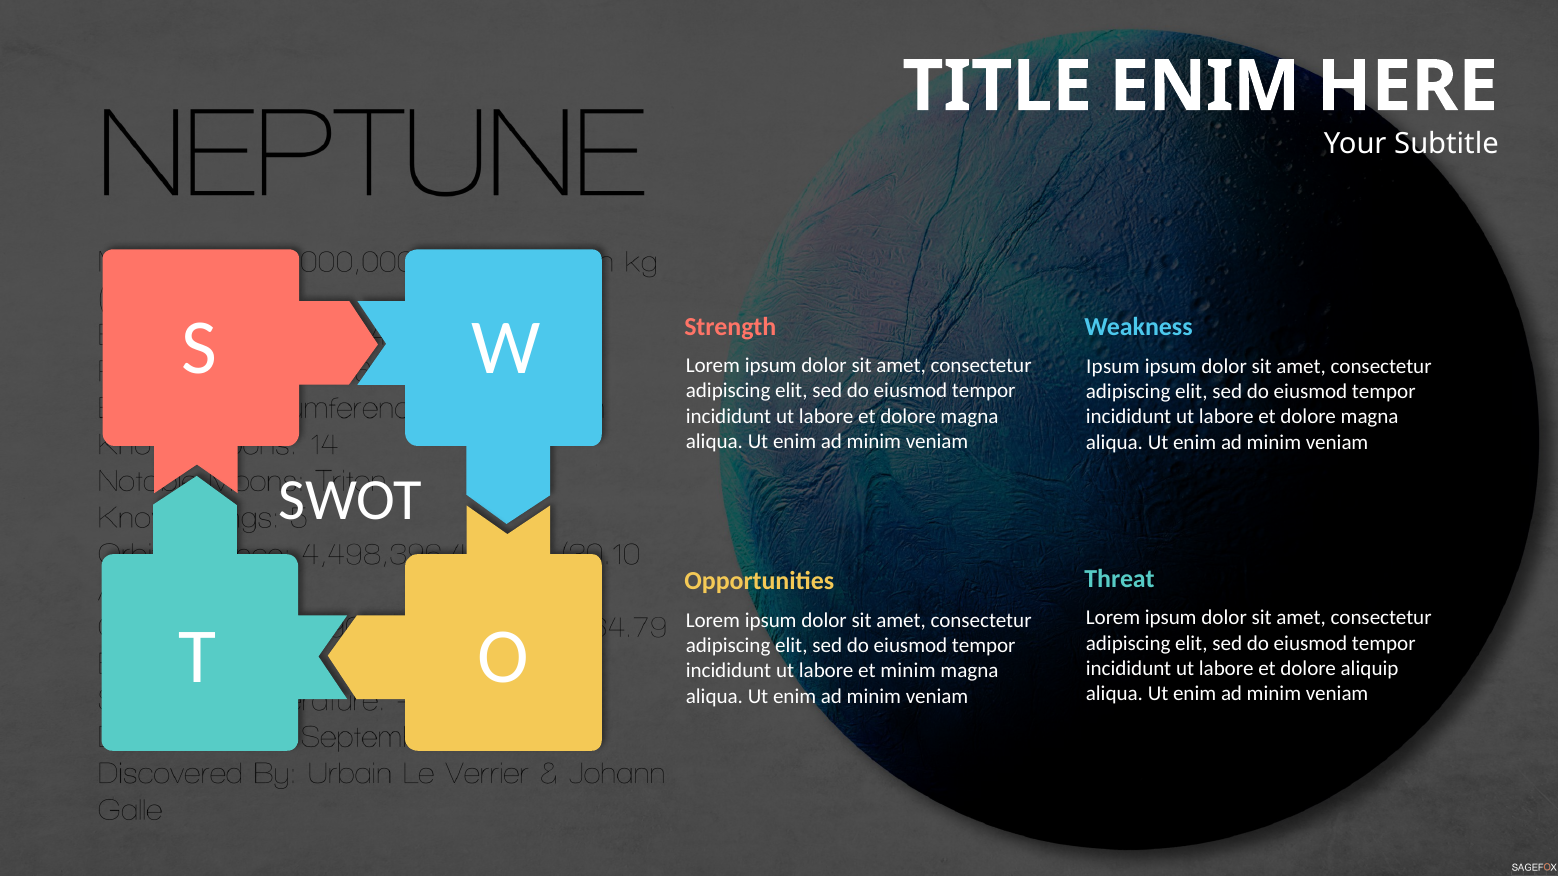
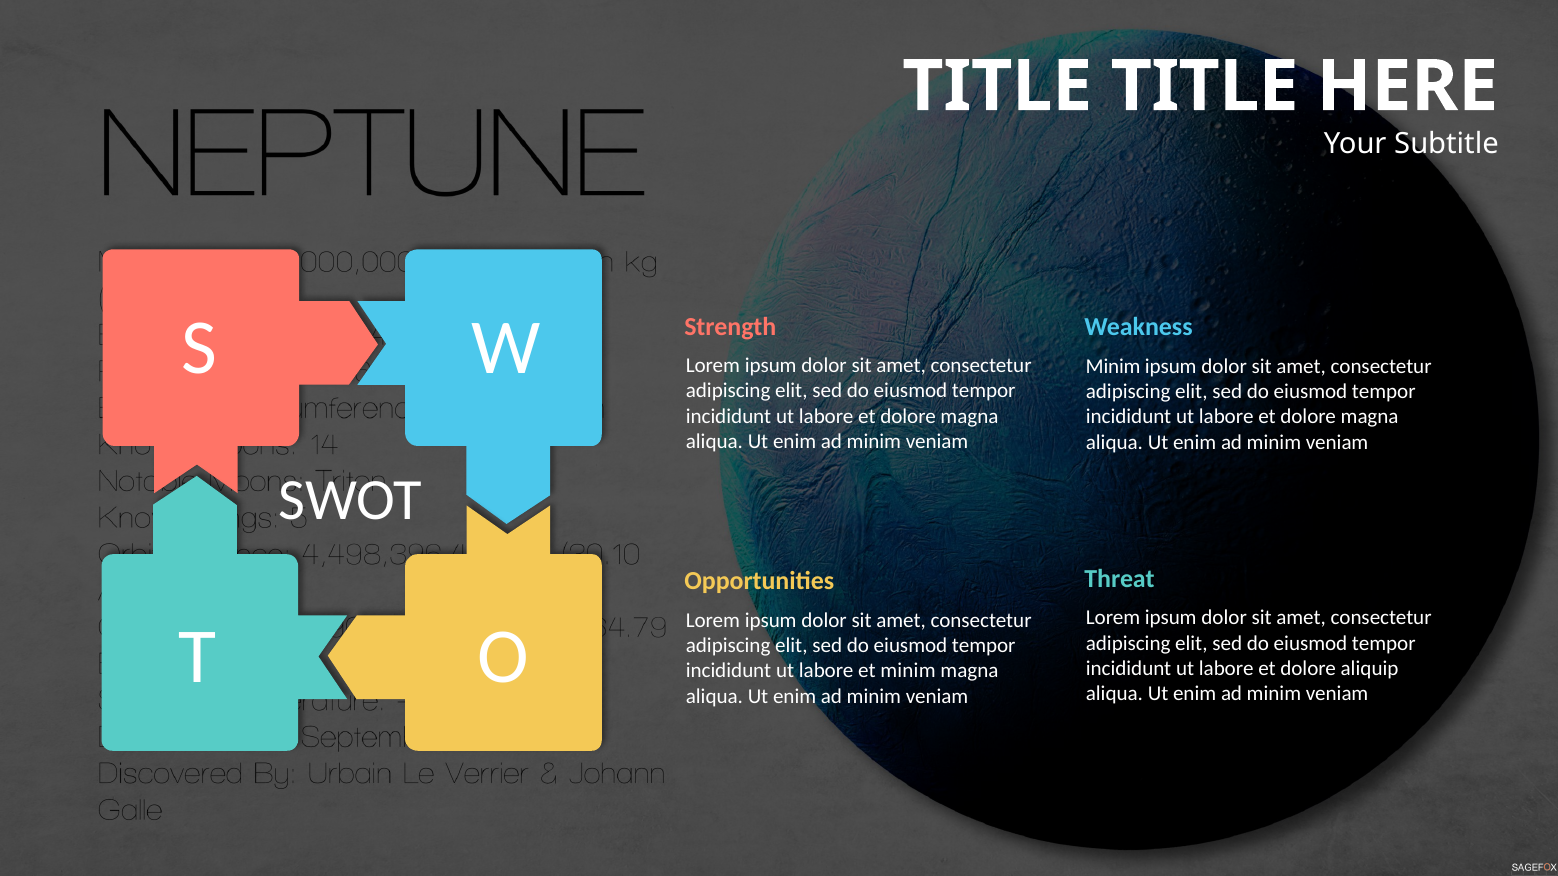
TITLE ENIM: ENIM -> TITLE (1205, 87)
Ipsum: Ipsum -> Minim (1113, 366)
